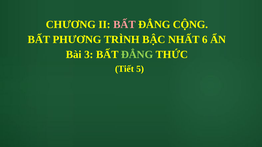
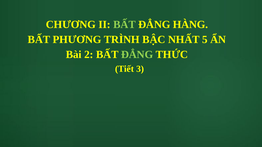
BẤT colour: pink -> light green (125, 25)
CỘNG: CỘNG -> HÀNG (190, 25)
6: 6 -> 5 (205, 40)
3: 3 -> 2 (89, 55)
5: 5 -> 3 (140, 69)
